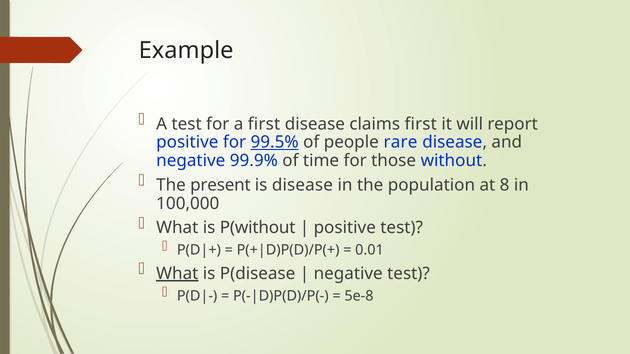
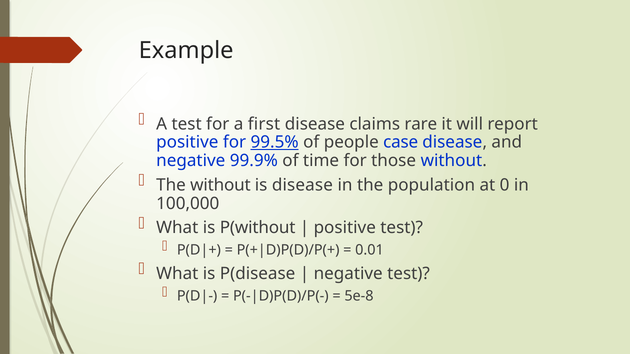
claims first: first -> rare (421, 124)
rare: rare -> case (401, 142)
The present: present -> without (220, 185)
8: 8 -> 0 (505, 185)
What underline: present -> none (177, 274)
